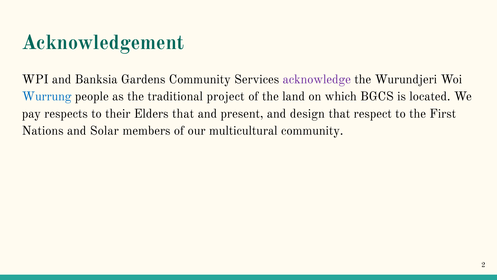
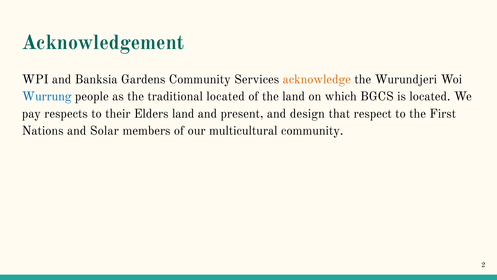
acknowledge colour: purple -> orange (317, 79)
traditional project: project -> located (226, 96)
Elders that: that -> land (183, 113)
